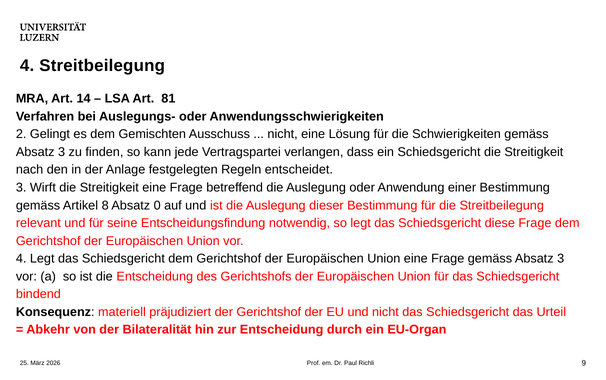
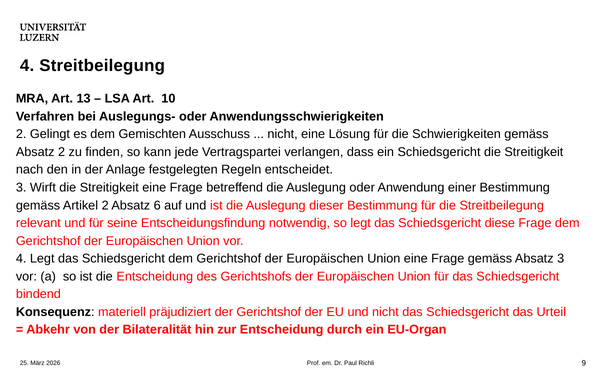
14: 14 -> 13 (84, 99)
81: 81 -> 10 (168, 99)
3: 3 -> 2 (62, 152)
Artikel 8: 8 -> 2 (105, 205)
0: 0 -> 6 (157, 205)
